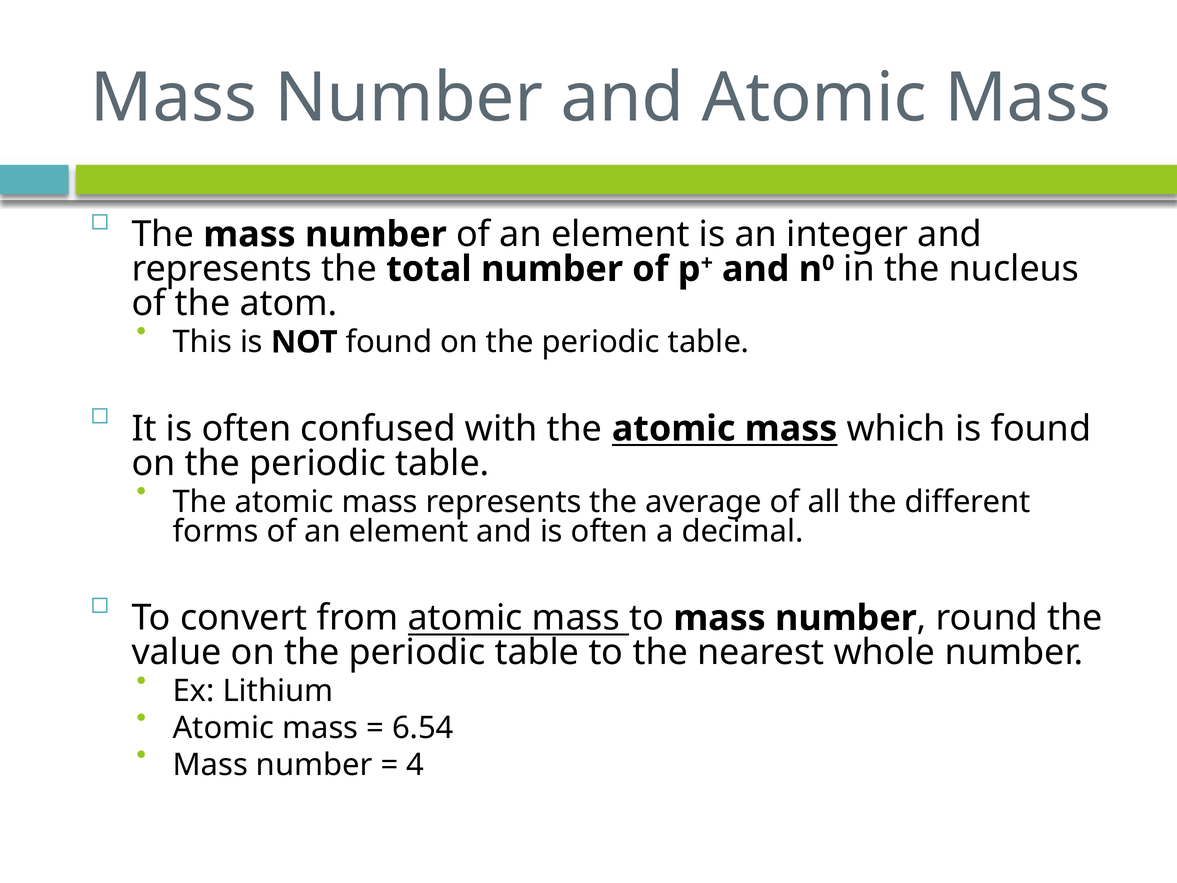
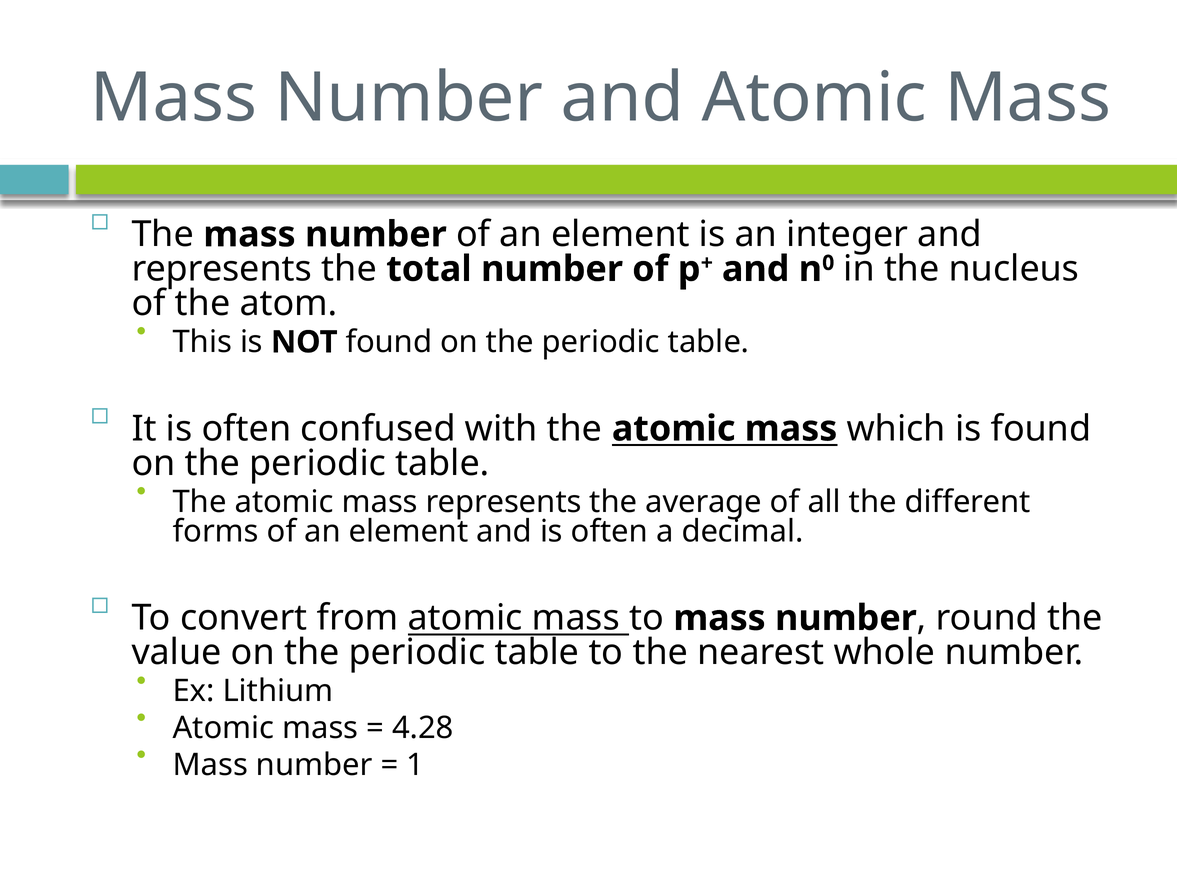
6.54: 6.54 -> 4.28 (423, 728)
4: 4 -> 1 (415, 765)
